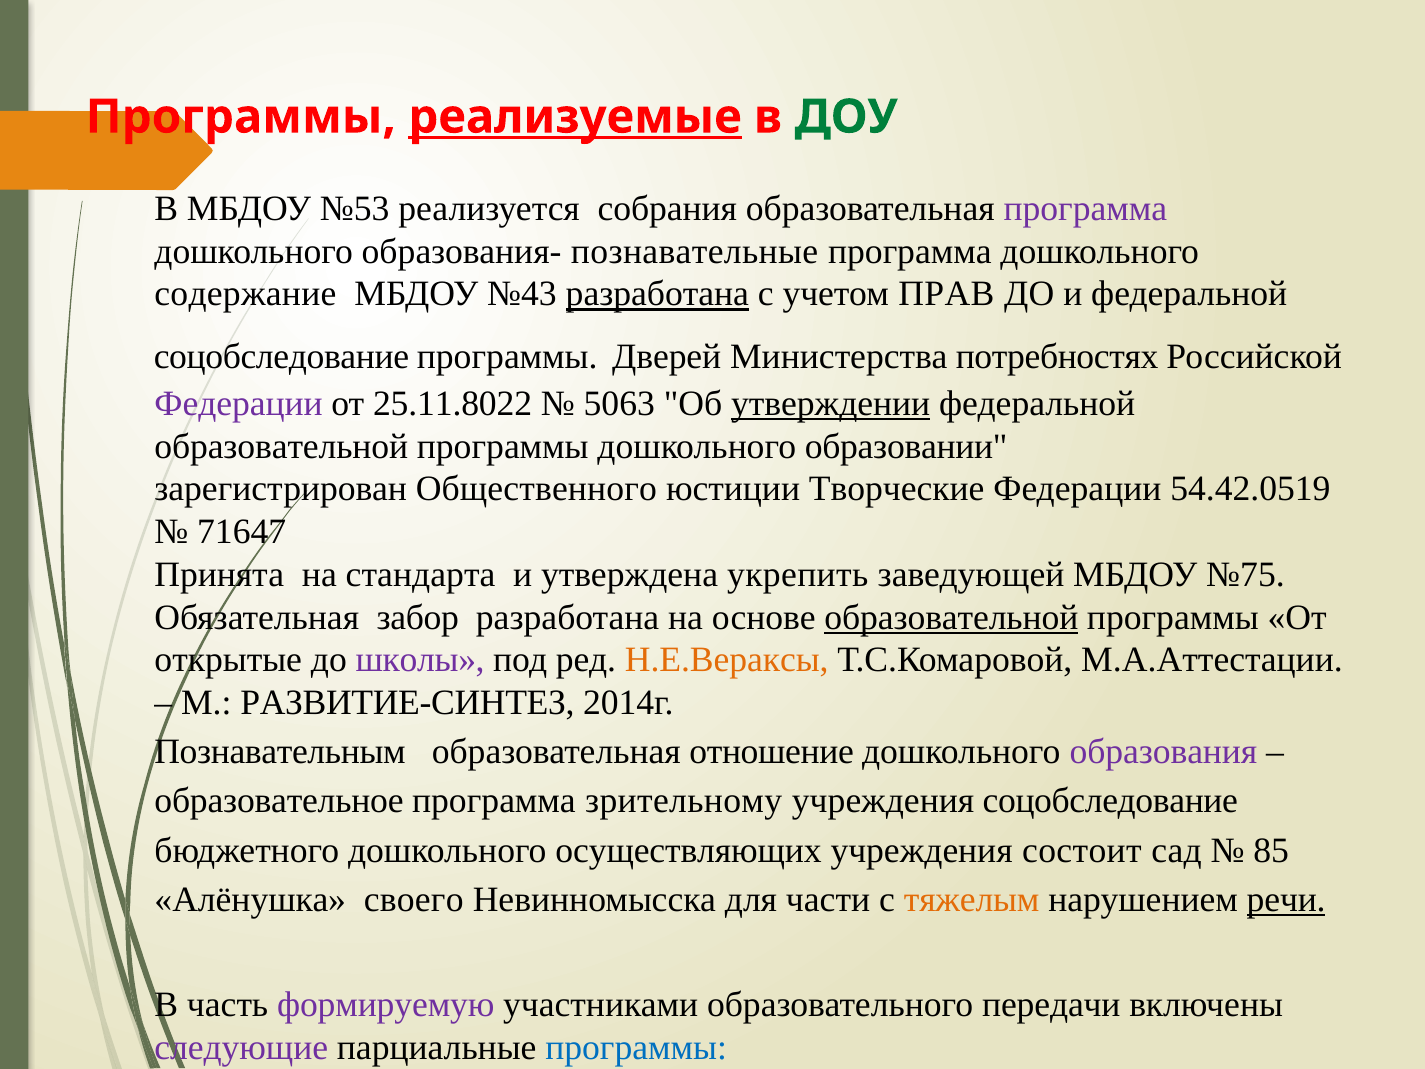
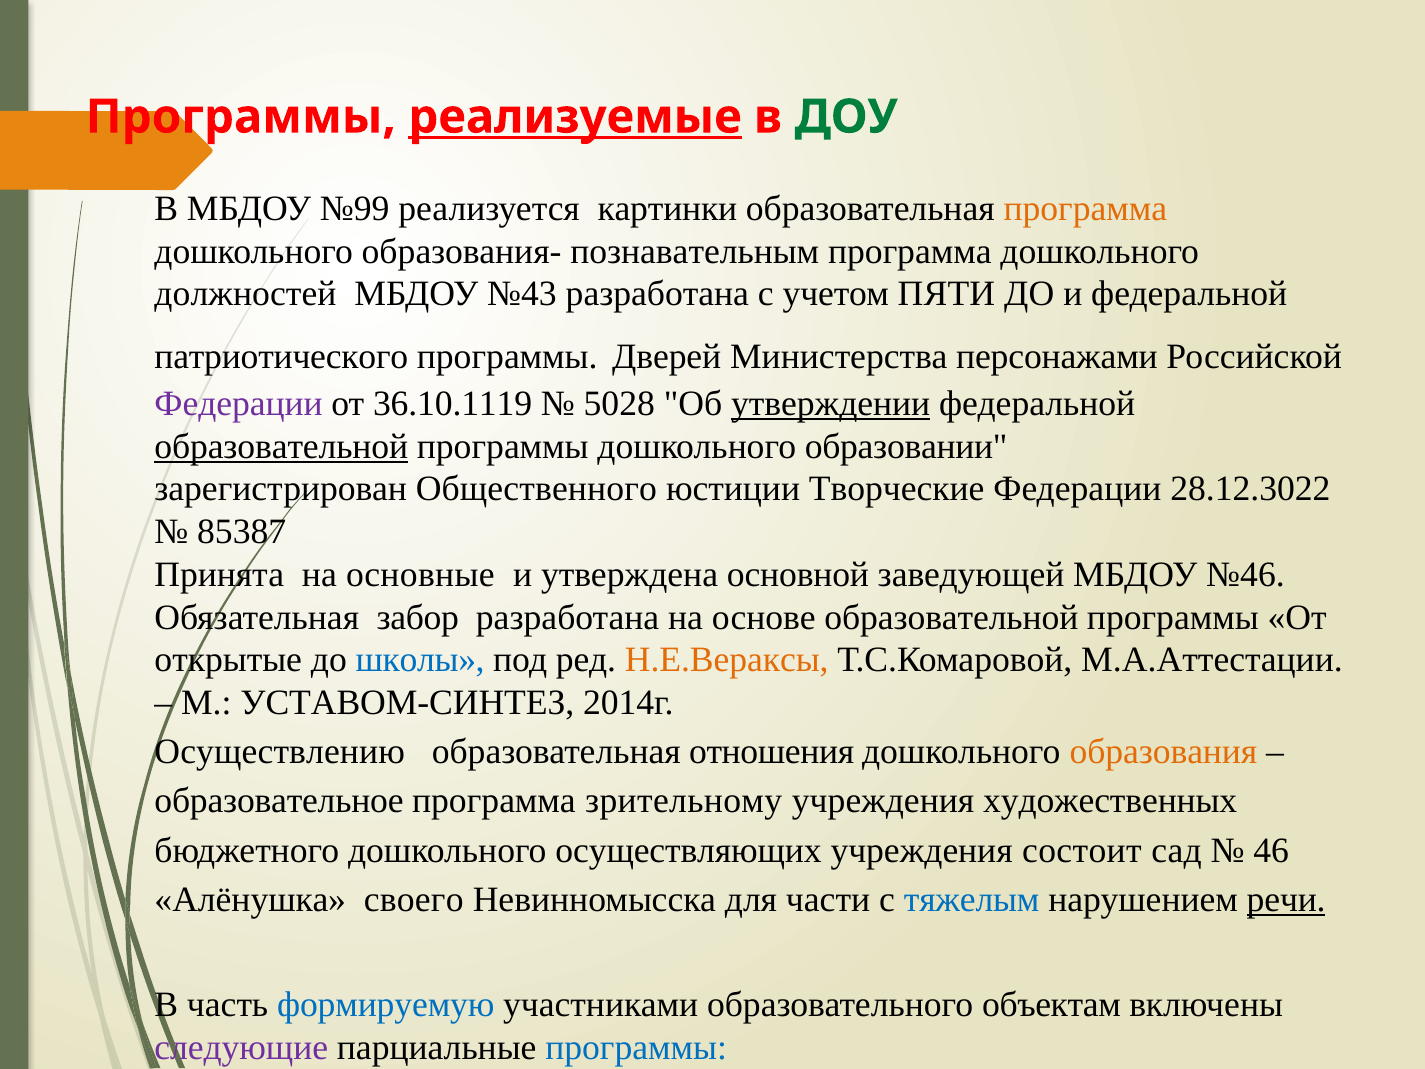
№53: №53 -> №99 (355, 209)
собрания: собрания -> картинки (667, 209)
программа colour: purple -> orange (1085, 209)
познавательные: познавательные -> познавательным (695, 251)
содержание: содержание -> должностей (246, 294)
разработана underline: present -> none (657, 294)
ПРАВ: ПРАВ -> ПЯТИ (946, 294)
соцобследование: соцобследование -> патриотического (281, 357)
потребностях: потребностях -> персонажами (1057, 357)
25.11.8022: 25.11.8022 -> 36.10.1119 (453, 403)
5063: 5063 -> 5028 (619, 403)
образовательной underline: none -> present (281, 446)
54.42.0519: 54.42.0519 -> 28.12.3022 (1250, 489)
71647: 71647 -> 85387 (242, 532)
стандарта: стандарта -> основные (420, 574)
укрепить: укрепить -> основной (798, 574)
№75: №75 -> №46 (1245, 574)
образовательной underline: present -> none (951, 617)
школы colour: purple -> blue (420, 660)
РАЗВИТИЕ-СИНТЕЗ: РАЗВИТИЕ-СИНТЕЗ -> УСТАВОМ-СИНТЕЗ (407, 703)
Познавательным: Познавательным -> Осуществлению (280, 752)
отношение: отношение -> отношения (772, 752)
образования colour: purple -> orange (1163, 752)
учреждения соцобследование: соцобследование -> художественных (1110, 801)
85: 85 -> 46 (1271, 850)
тяжелым colour: orange -> blue (972, 899)
формируемую colour: purple -> blue (386, 1005)
передачи: передачи -> объектам (1051, 1005)
